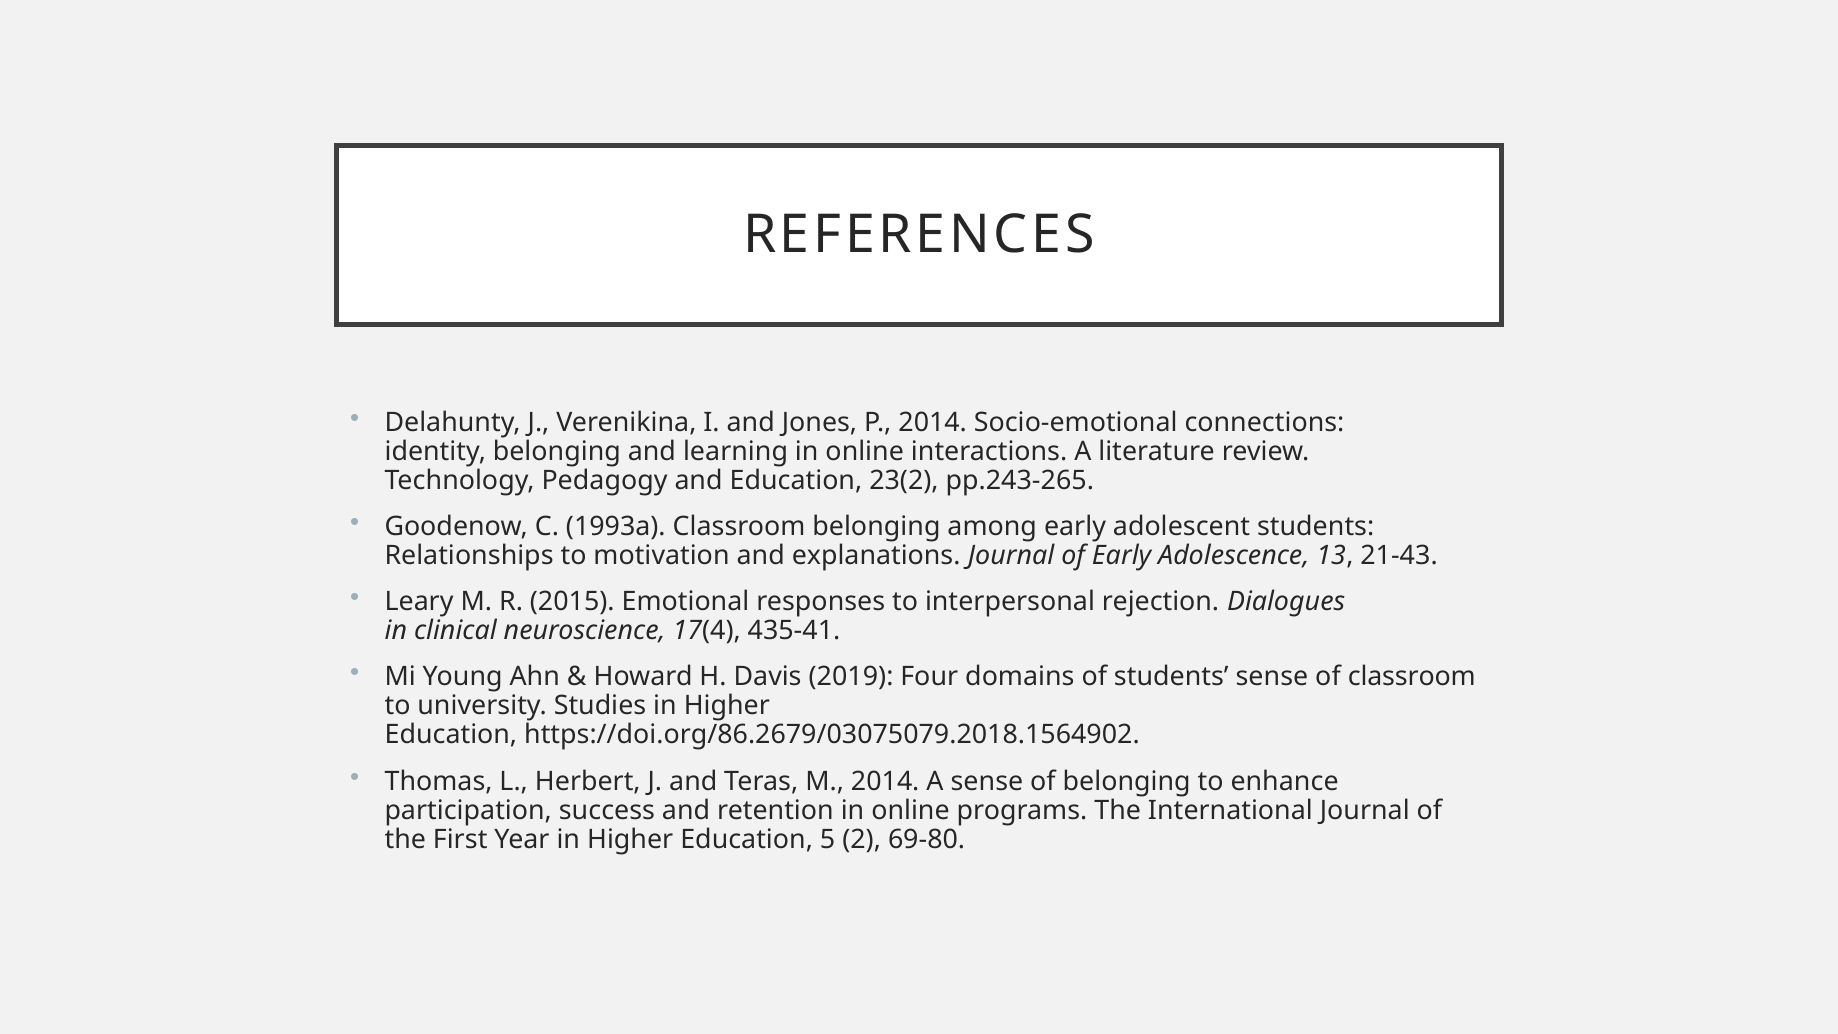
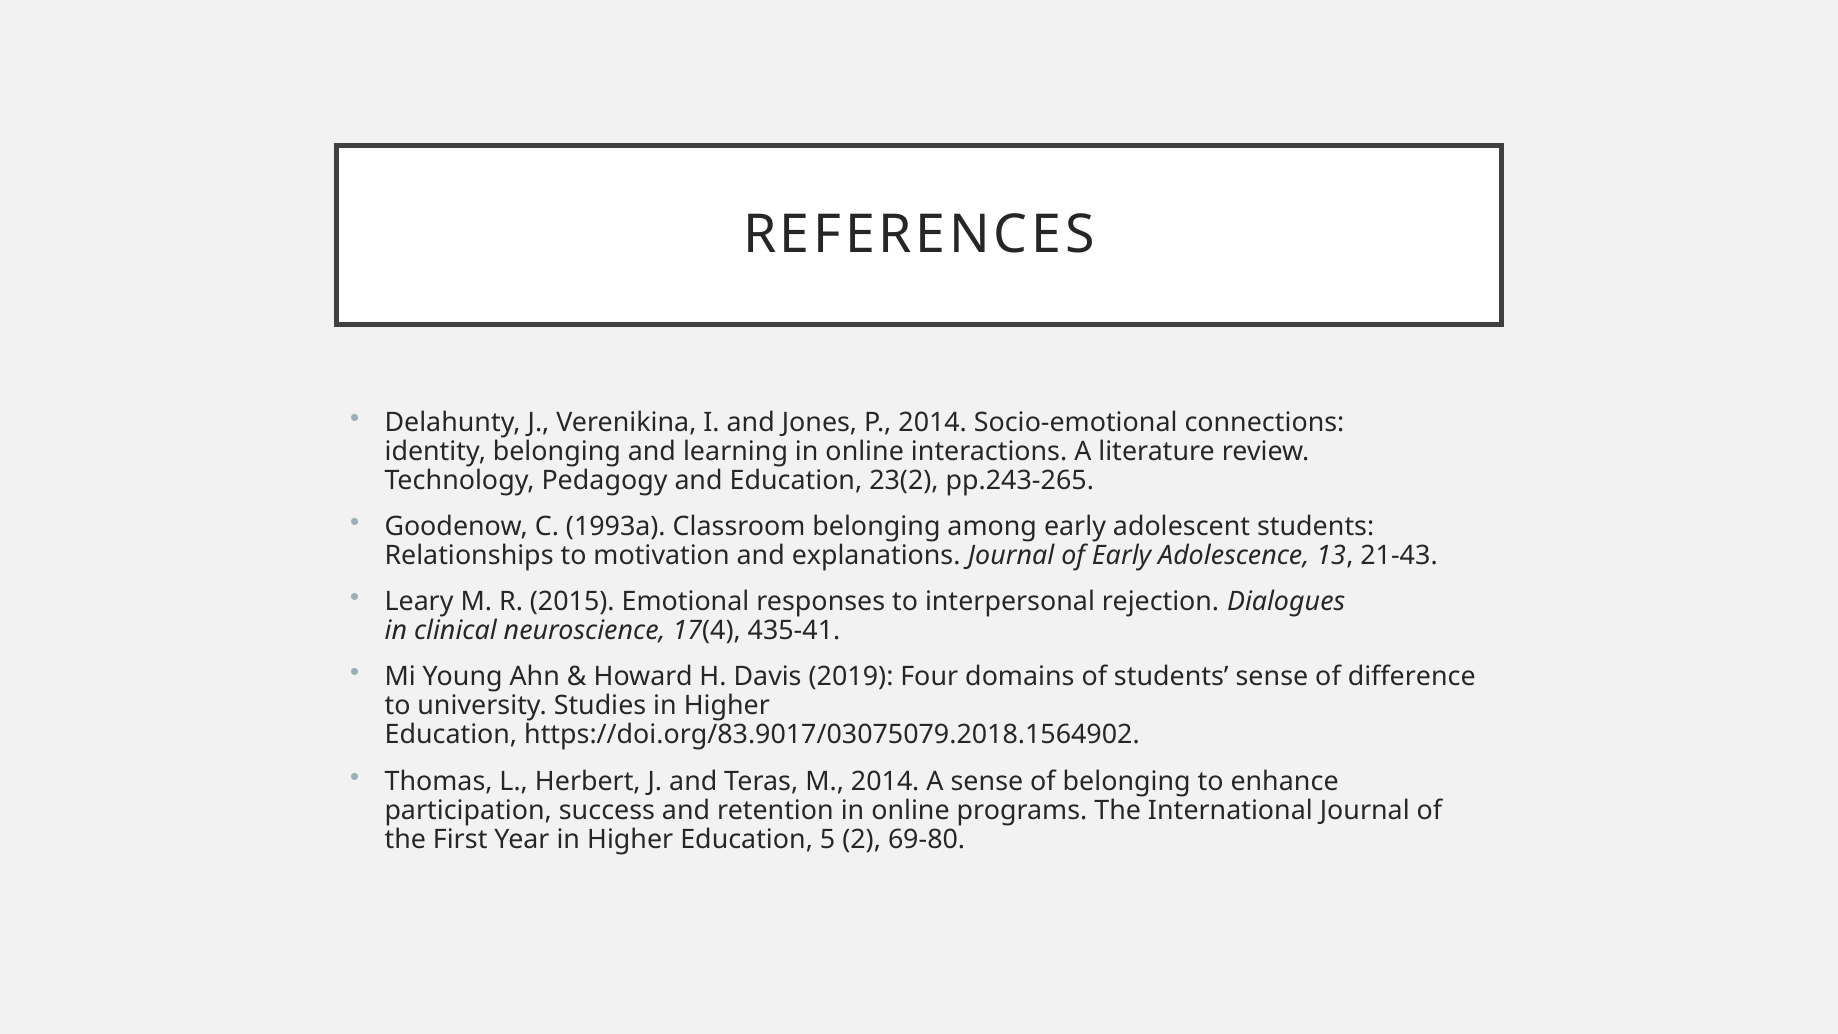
of classroom: classroom -> difference (1412, 677)
https://doi.org/86.2679/03075079.2018.1564902: https://doi.org/86.2679/03075079.2018.1564902 -> https://doi.org/83.9017/03075079.2018.1564902 (832, 735)
